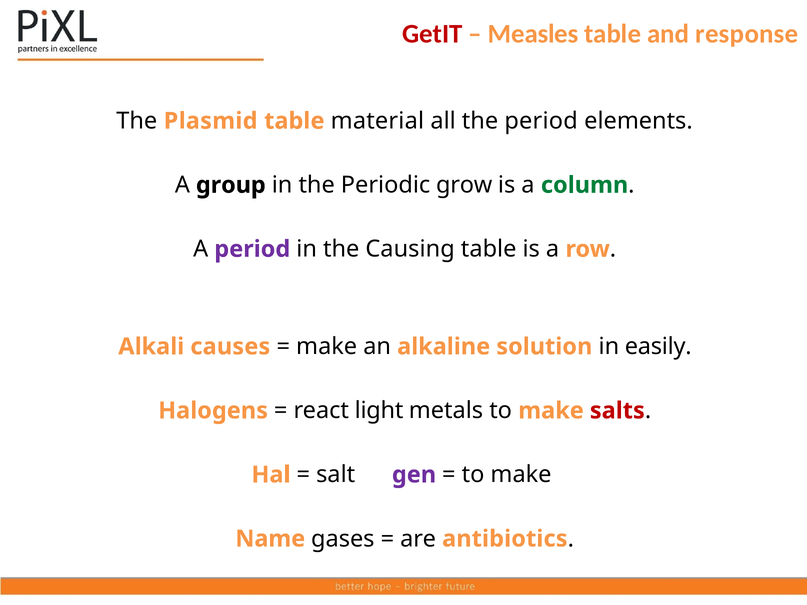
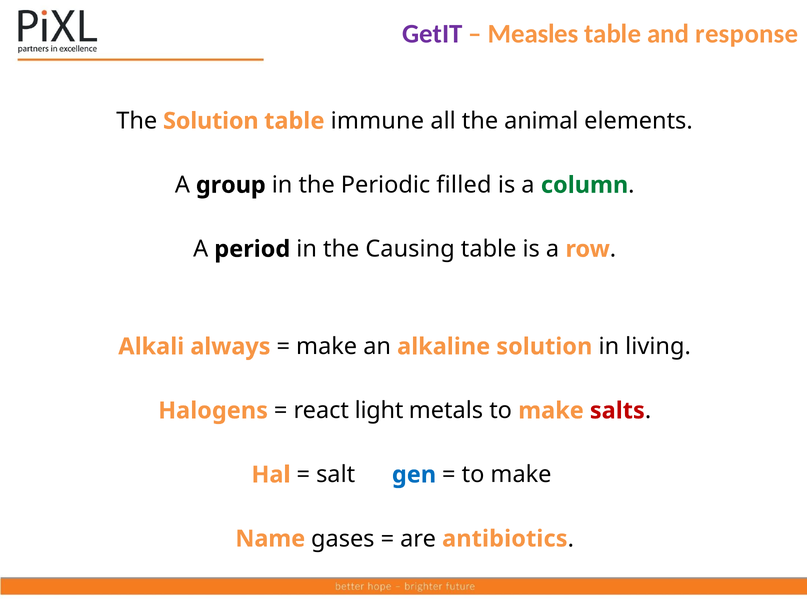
GetIT colour: red -> purple (432, 34)
The Plasmid: Plasmid -> Solution (211, 121)
material: material -> immune (377, 121)
the period: period -> animal (541, 121)
grow: grow -> filled (464, 185)
period colour: purple -> black (252, 249)
causes: causes -> always (230, 347)
easily: easily -> living (658, 347)
gen colour: purple -> blue (414, 475)
